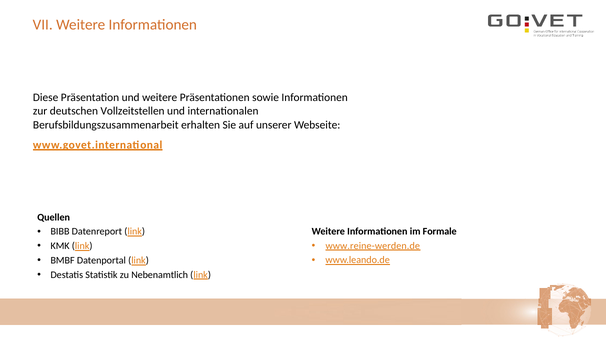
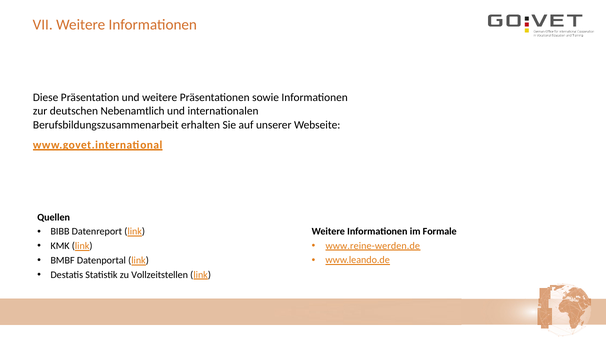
Vollzeitstellen: Vollzeitstellen -> Nebenamtlich (133, 111)
Nebenamtlich: Nebenamtlich -> Vollzeitstellen (160, 275)
